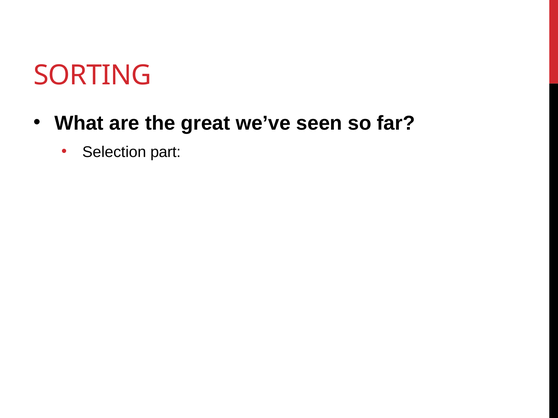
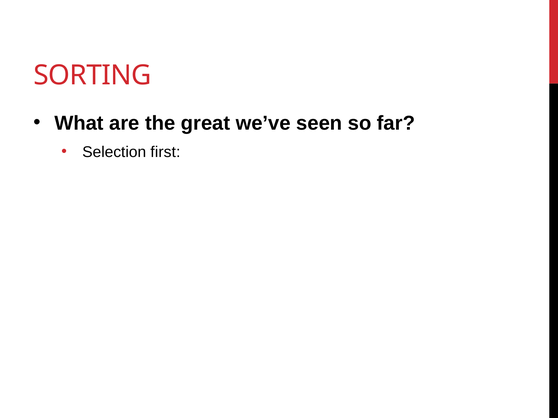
part: part -> first (165, 152)
